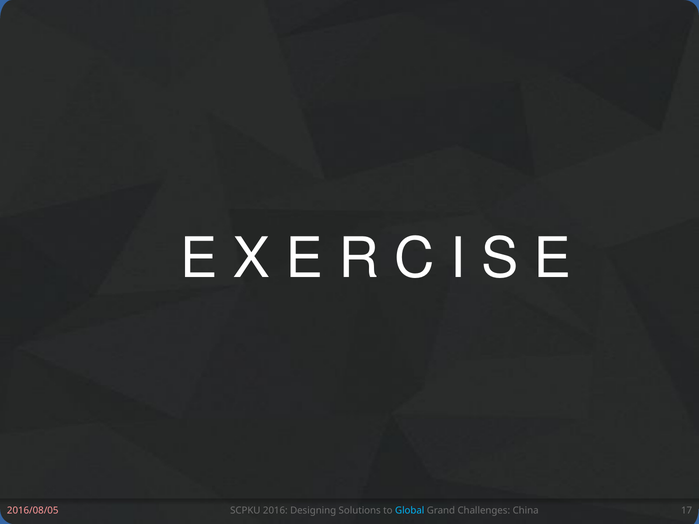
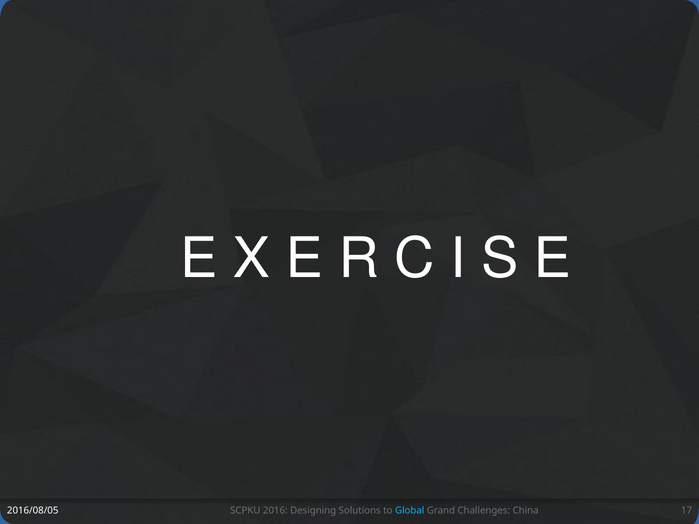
2016/08/05 colour: pink -> white (33, 511)
